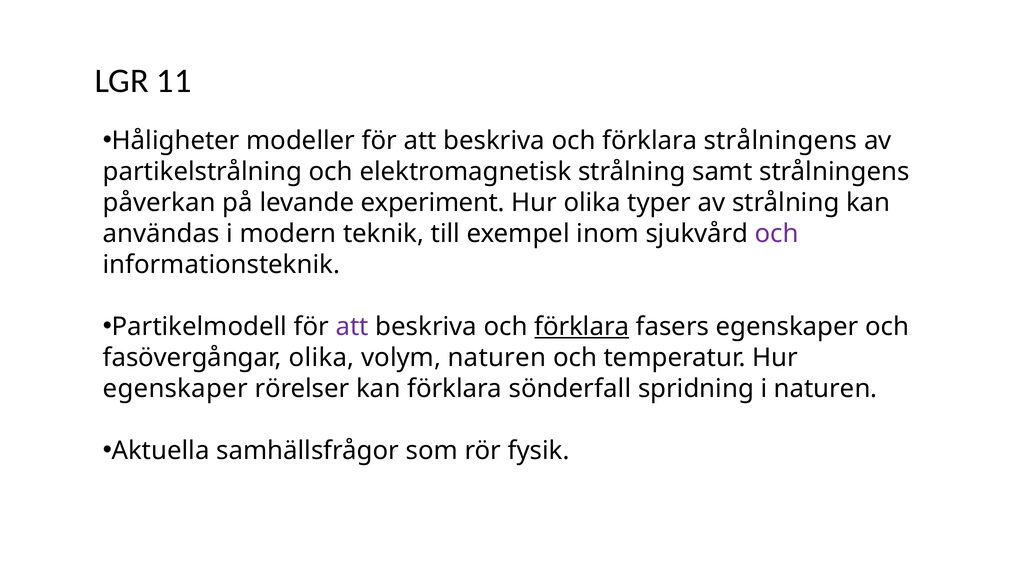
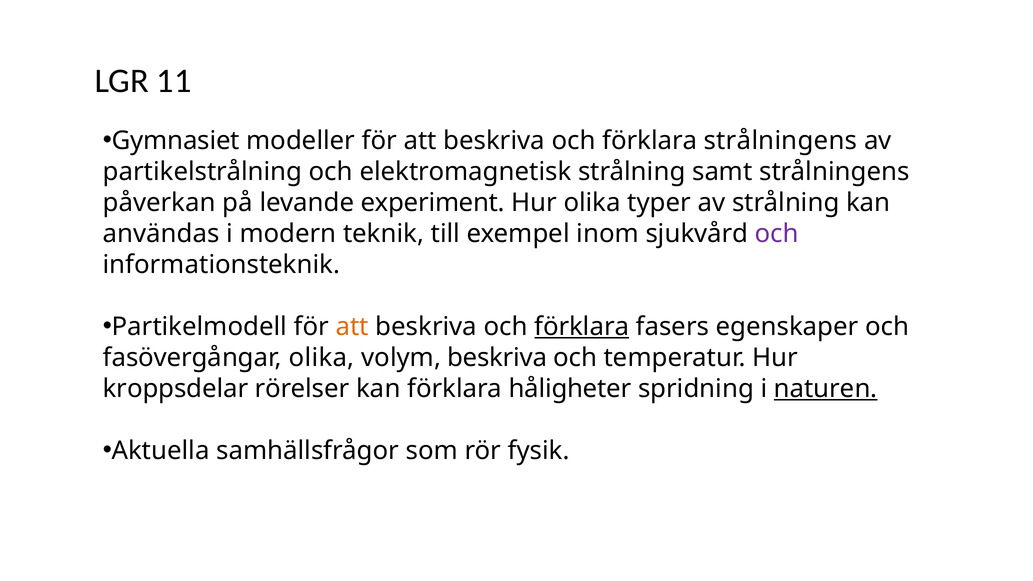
Håligheter: Håligheter -> Gymnasiet (176, 141)
att colour: purple -> orange (352, 327)
volym naturen: naturen -> beskriva (497, 358)
egenskaper: egenskaper -> kroppsdelar (176, 389)
sönderfall: sönderfall -> håligheter (570, 389)
naturen underline: none -> present (826, 389)
